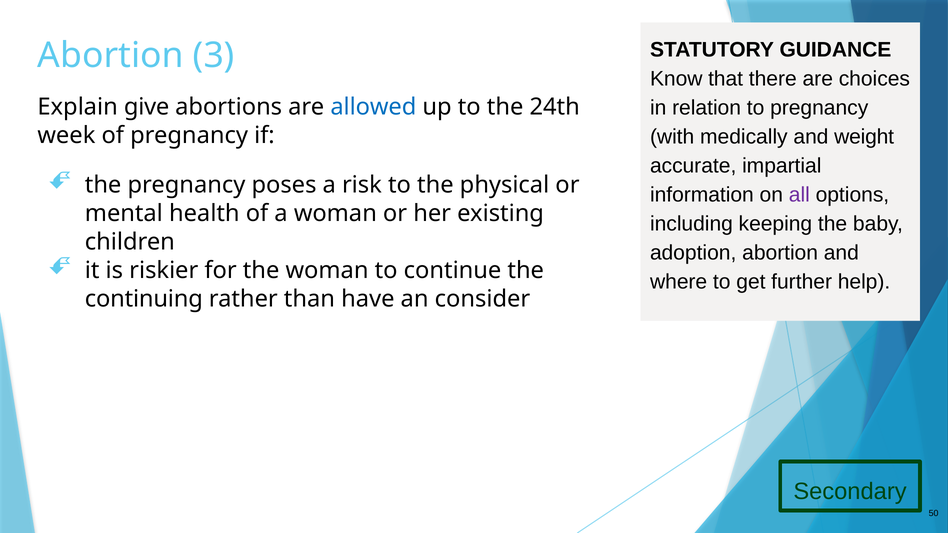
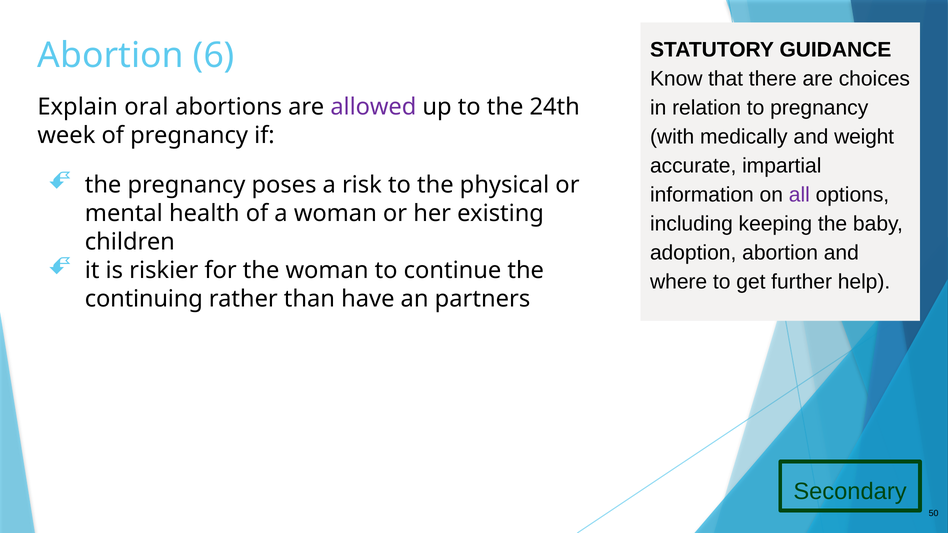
3: 3 -> 6 (214, 56)
give: give -> oral (146, 107)
allowed colour: blue -> purple (373, 107)
consider: consider -> partners (482, 299)
